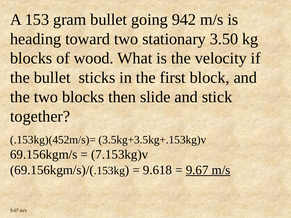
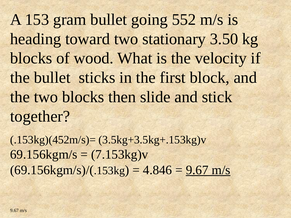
942: 942 -> 552 (184, 20)
9.618: 9.618 -> 4.846 (158, 170)
